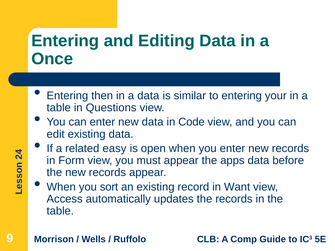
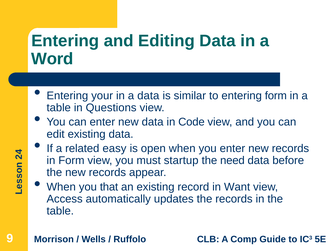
Once: Once -> Word (52, 59)
then: then -> your (102, 96)
entering your: your -> form (276, 96)
must appear: appear -> startup (181, 161)
apps: apps -> need (232, 161)
sort: sort -> that (109, 187)
